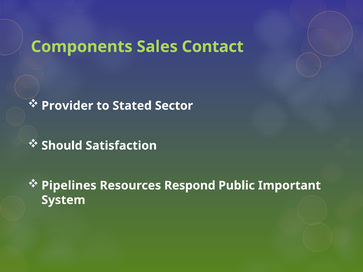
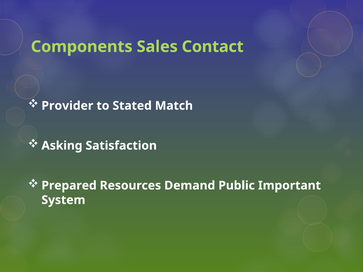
Sector: Sector -> Match (174, 106)
Should: Should -> Asking (62, 146)
Pipelines: Pipelines -> Prepared (69, 186)
Respond: Respond -> Demand (190, 186)
